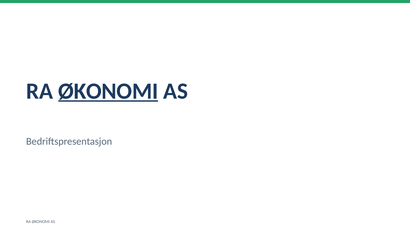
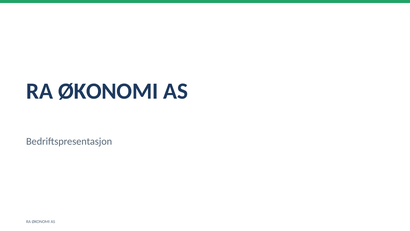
ØKONOMI underline: present -> none (108, 91)
